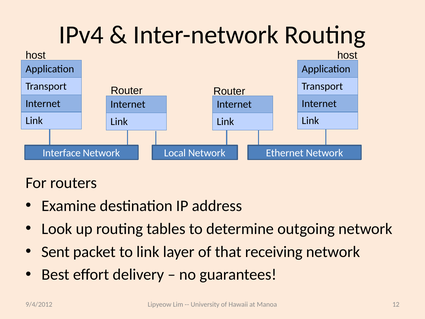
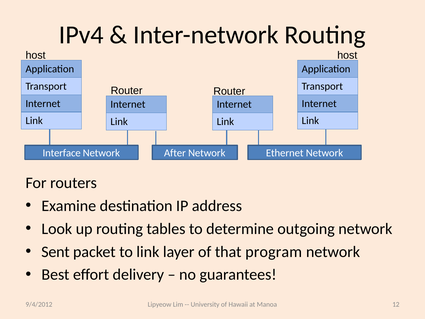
Local: Local -> After (175, 153)
receiving: receiving -> program (274, 252)
